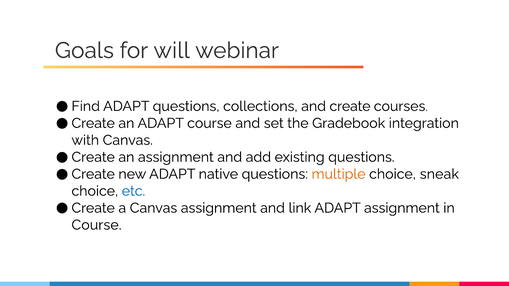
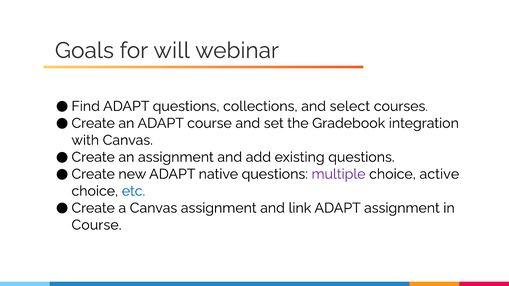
create: create -> select (350, 106)
multiple colour: orange -> purple (339, 174)
sneak: sneak -> active (439, 174)
